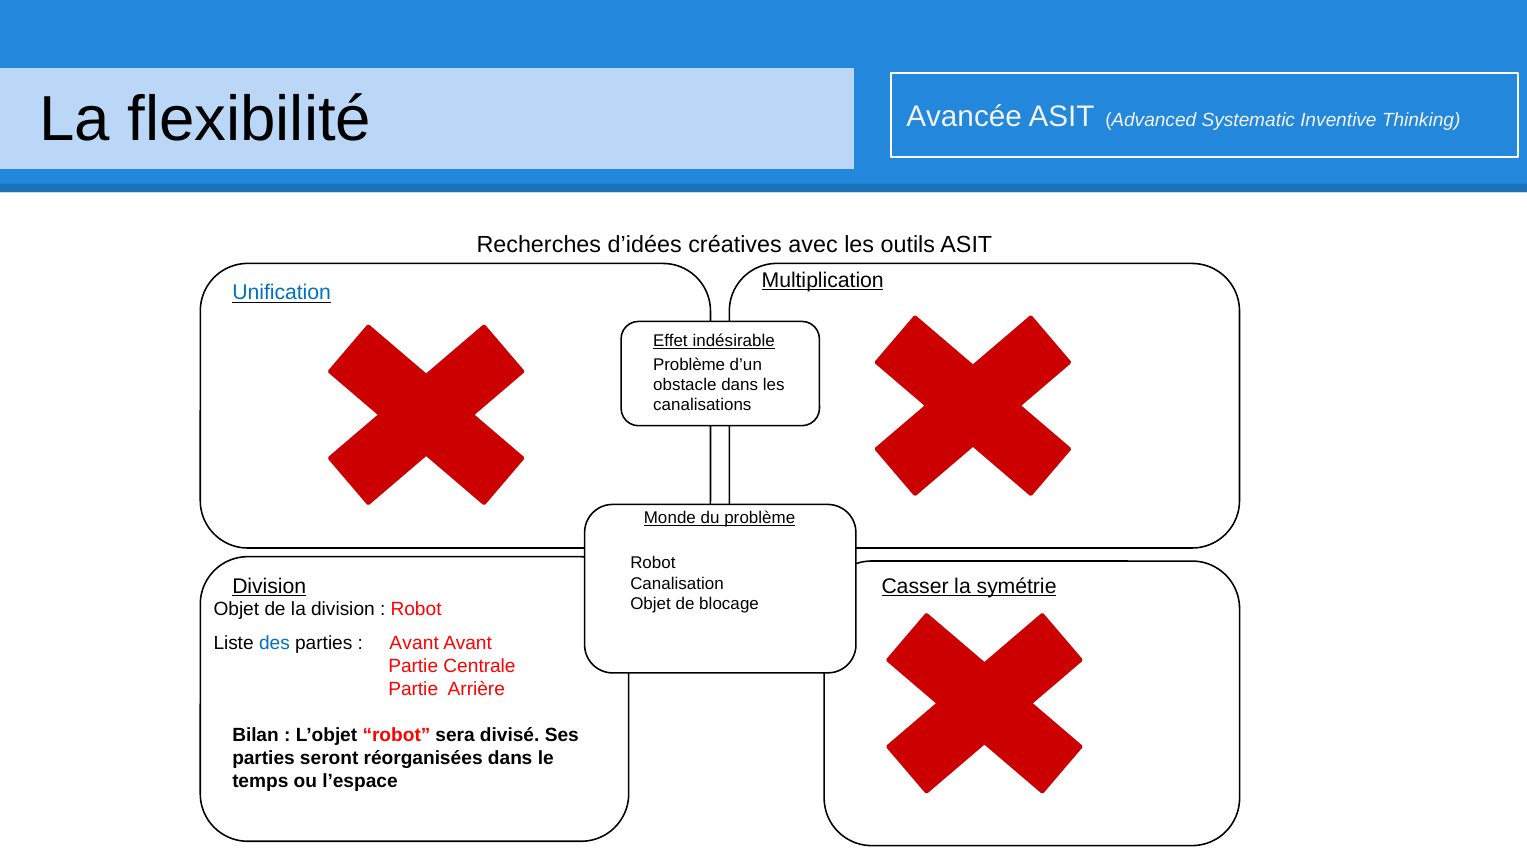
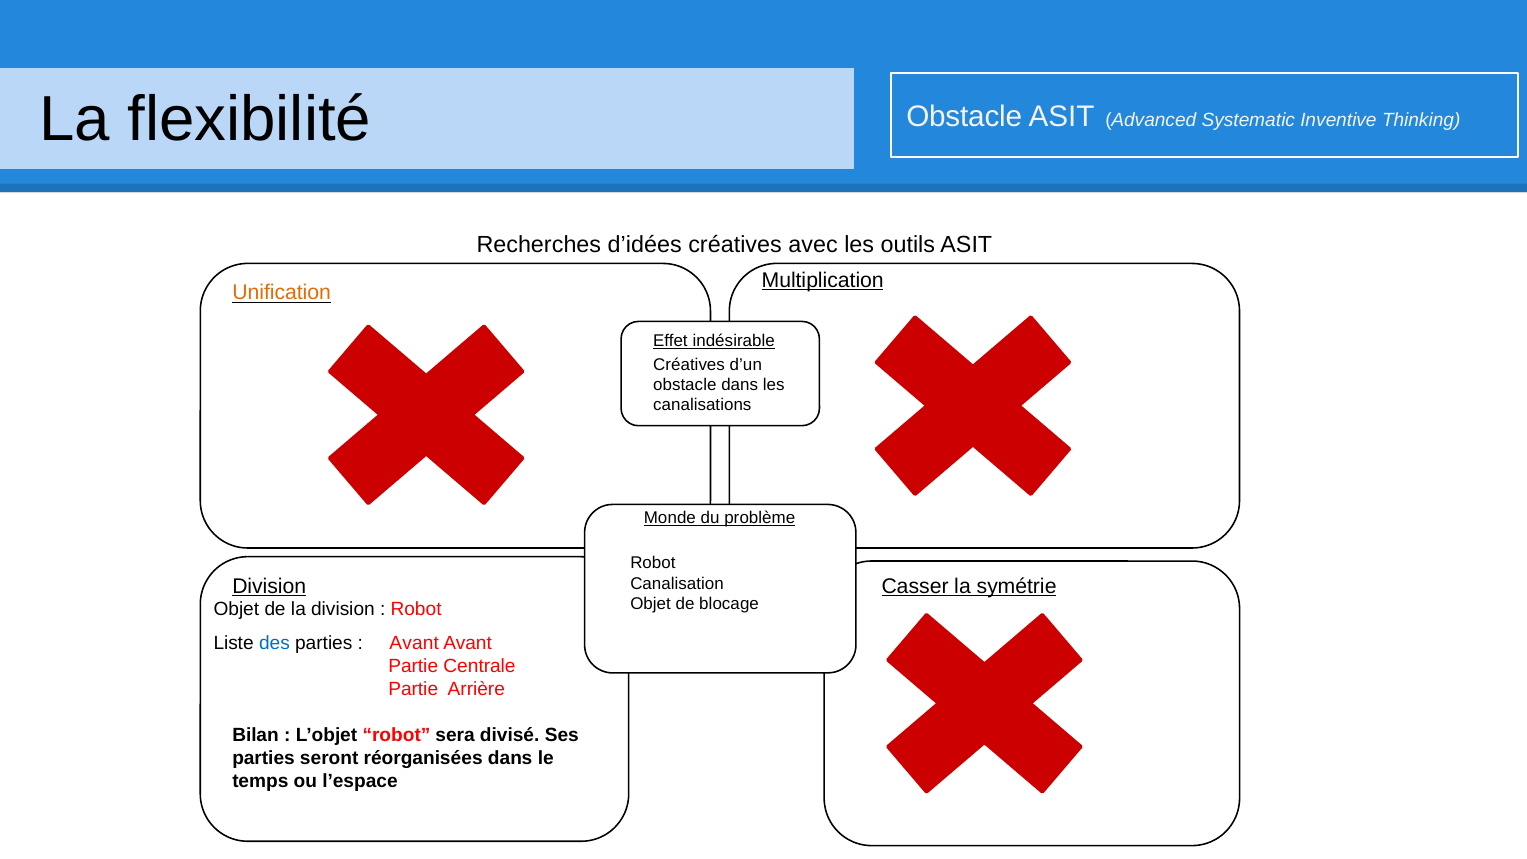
Avancée: Avancée -> Obstacle (964, 117)
Unification colour: blue -> orange (282, 293)
Problème: Problème -> Créatives (689, 365)
